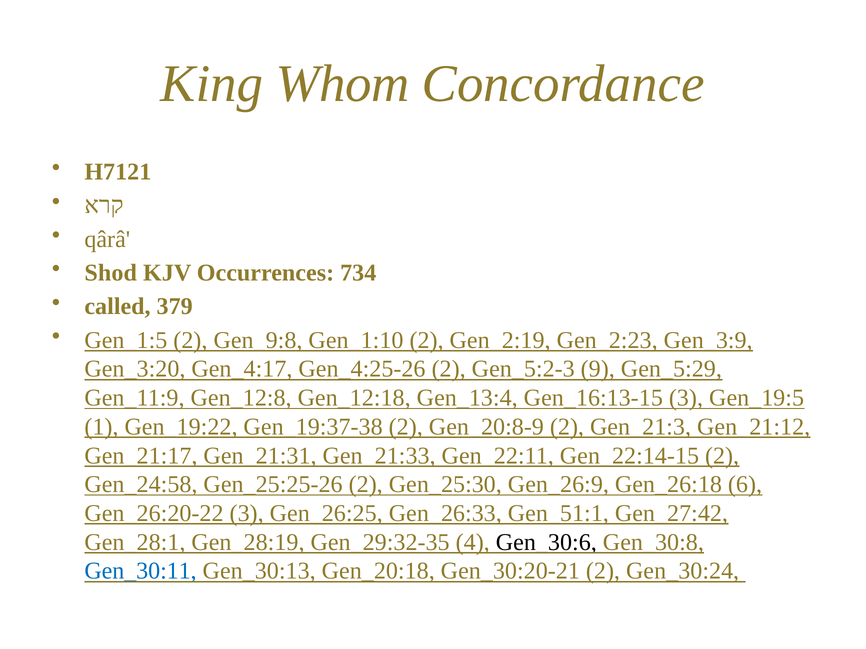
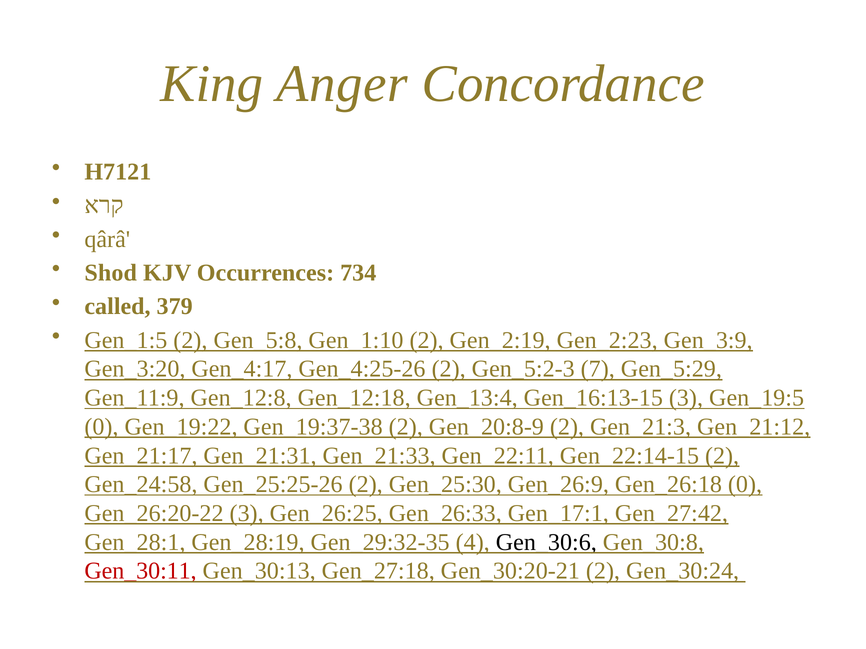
Whom: Whom -> Anger (342, 84)
Gen_9:8: Gen_9:8 -> Gen_5:8 (258, 340)
9: 9 -> 7 (598, 369)
1: 1 -> 0 (101, 427)
Gen_26:18 6: 6 -> 0 (745, 485)
Gen_51:1: Gen_51:1 -> Gen_17:1 (558, 514)
Gen_30:11 colour: blue -> red (141, 571)
Gen_20:18: Gen_20:18 -> Gen_27:18 (378, 571)
